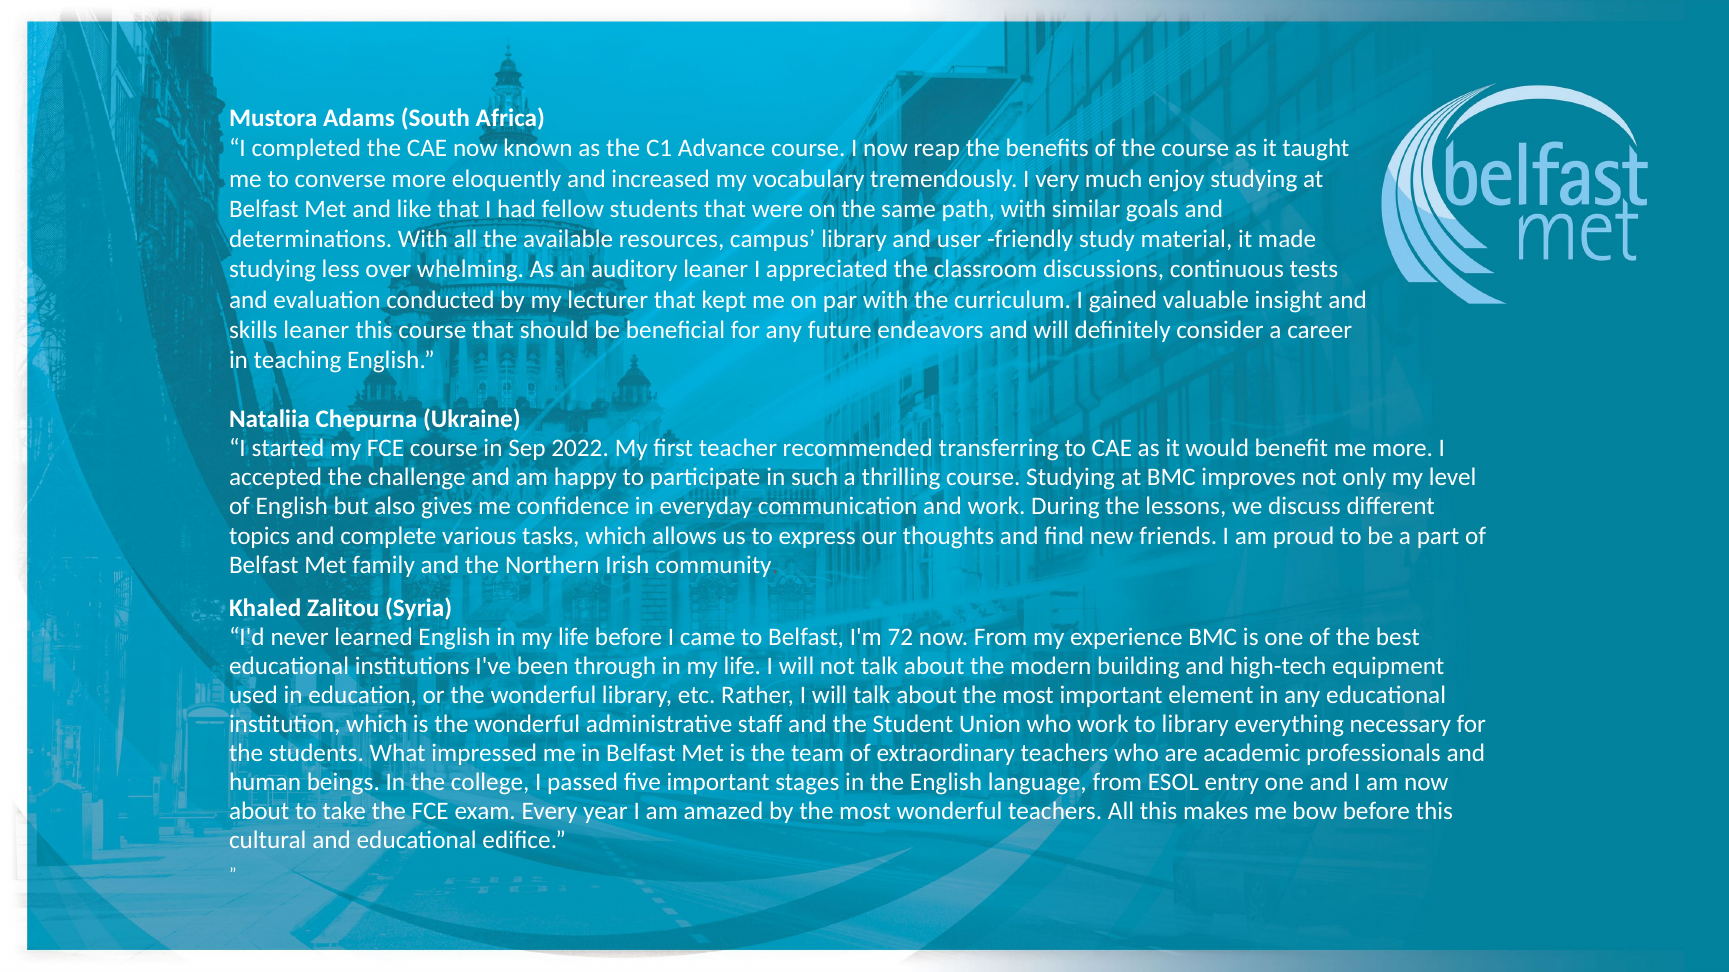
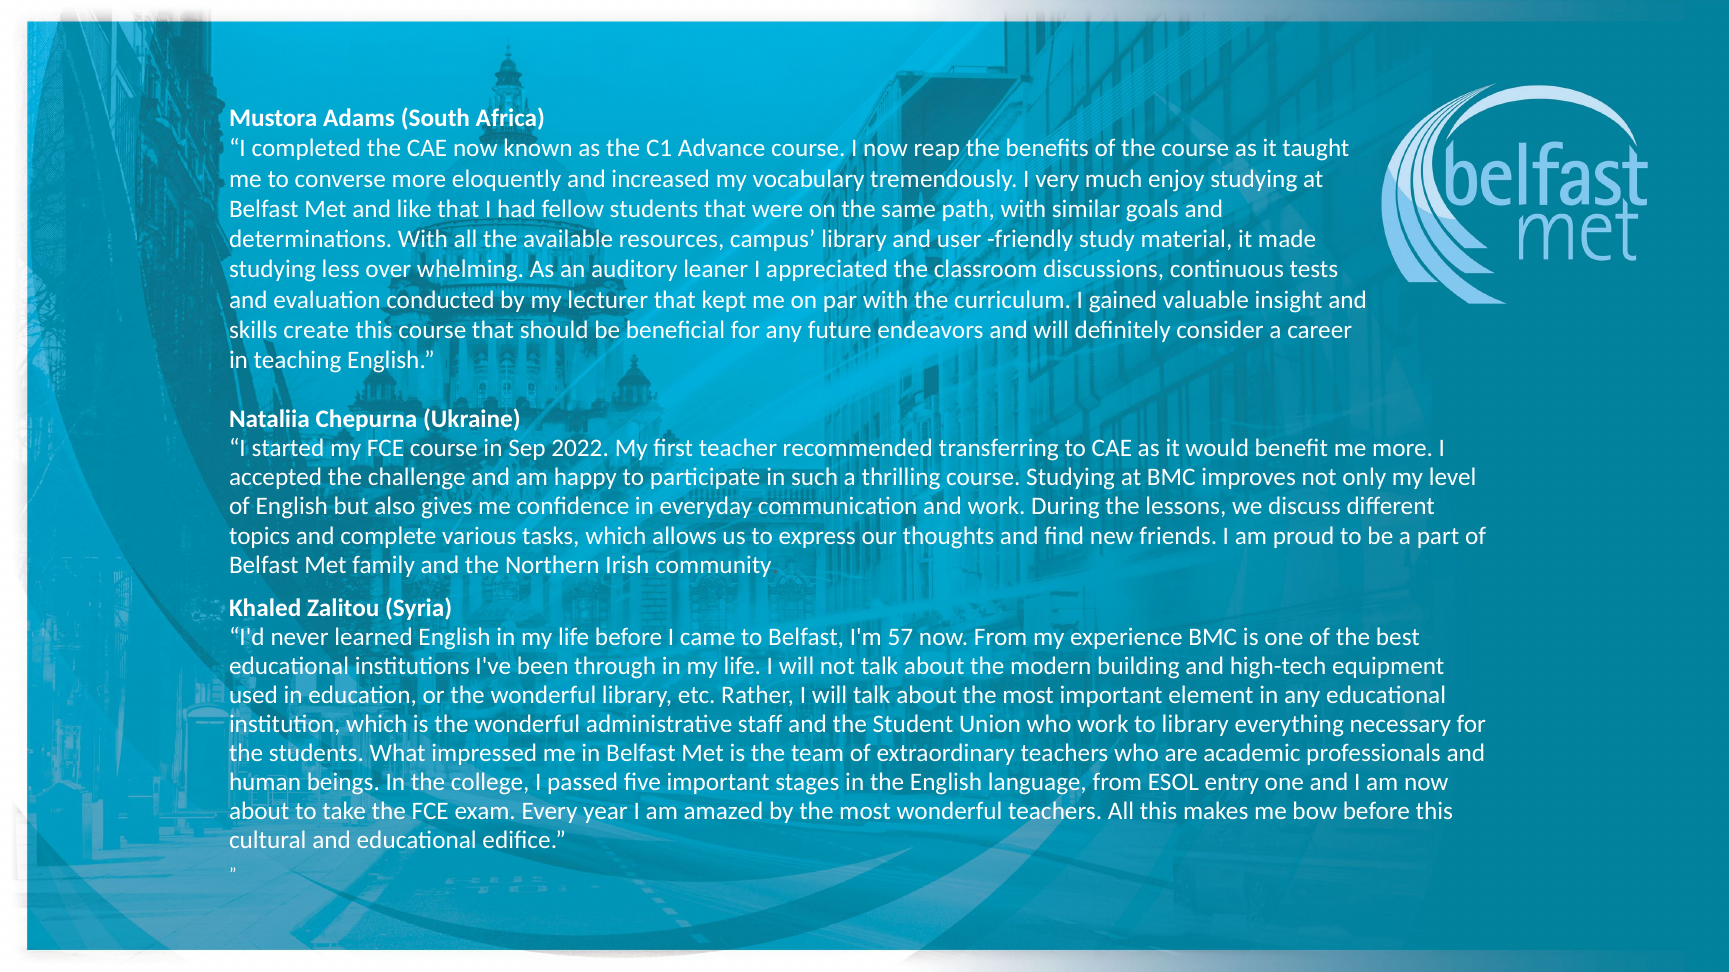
skills leaner: leaner -> create (316, 330)
72: 72 -> 57 (900, 638)
